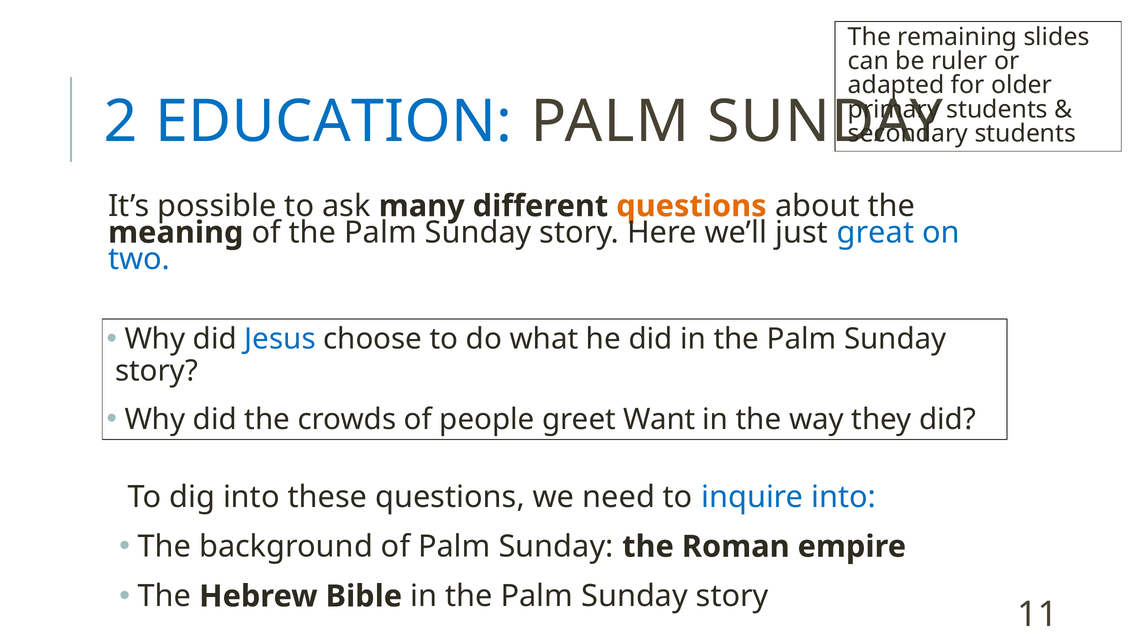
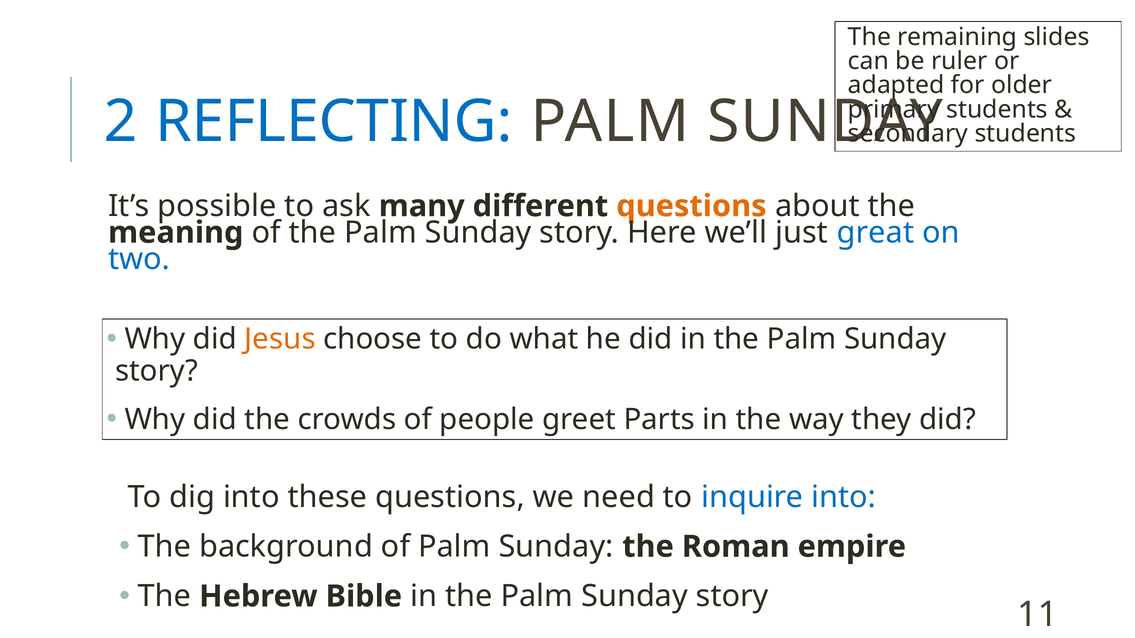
EDUCATION: EDUCATION -> REFLECTING (334, 122)
Jesus colour: blue -> orange (280, 339)
Want: Want -> Parts (659, 420)
